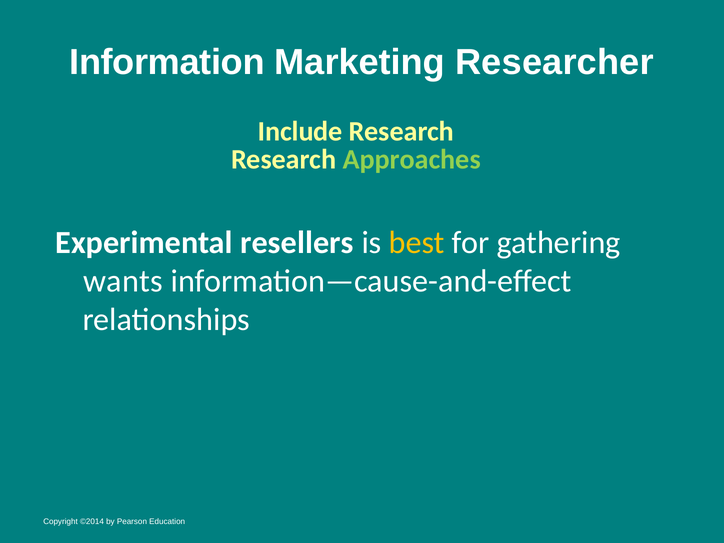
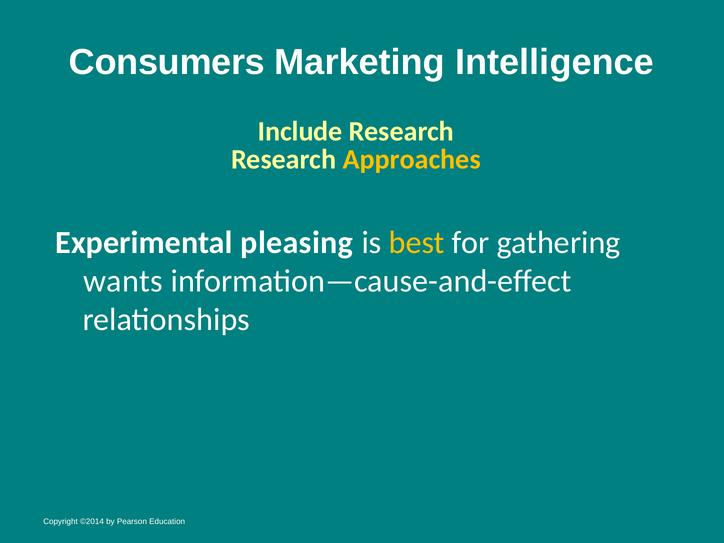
Information: Information -> Consumers (167, 62)
Researcher: Researcher -> Intelligence (555, 62)
Approaches colour: light green -> yellow (412, 160)
resellers: resellers -> pleasing (297, 242)
